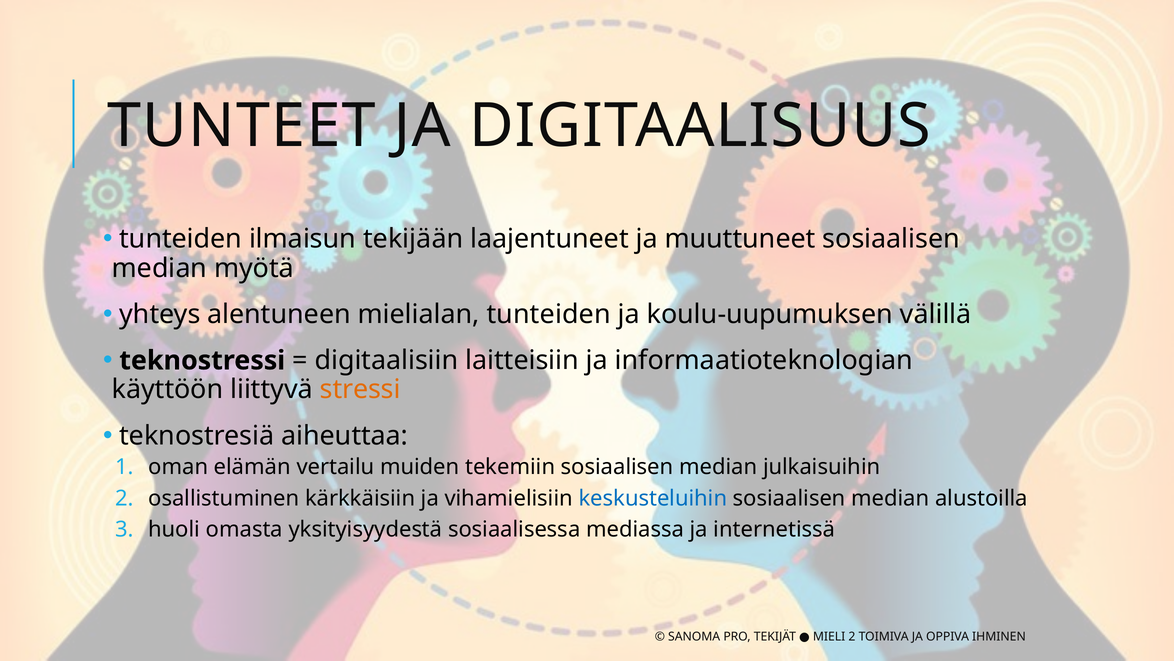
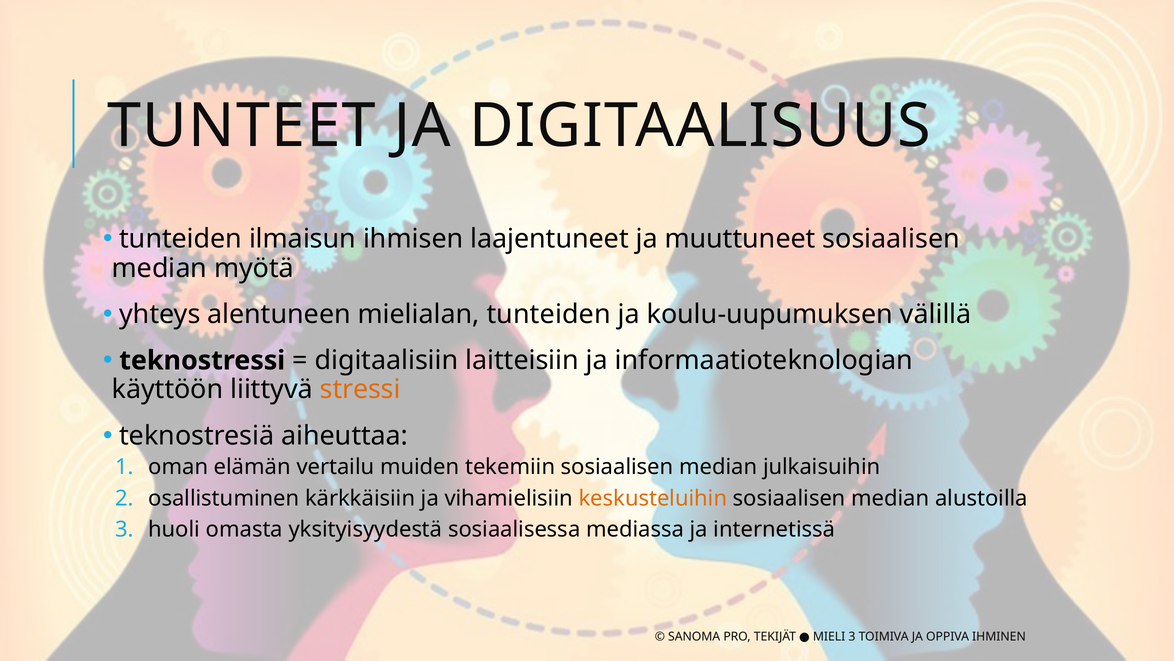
tekijään: tekijään -> ihmisen (413, 239)
keskusteluihin colour: blue -> orange (653, 498)
MIELI 2: 2 -> 3 (852, 636)
